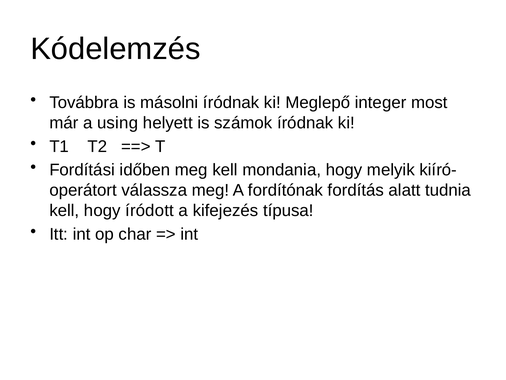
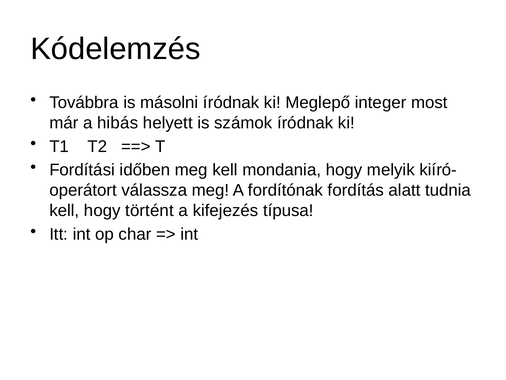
using: using -> hibás (118, 123)
íródott: íródott -> történt (150, 210)
